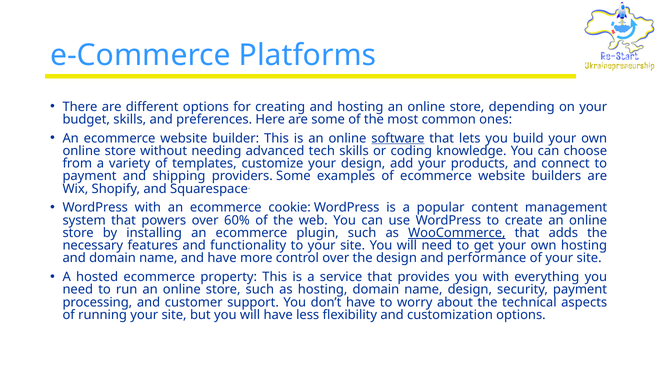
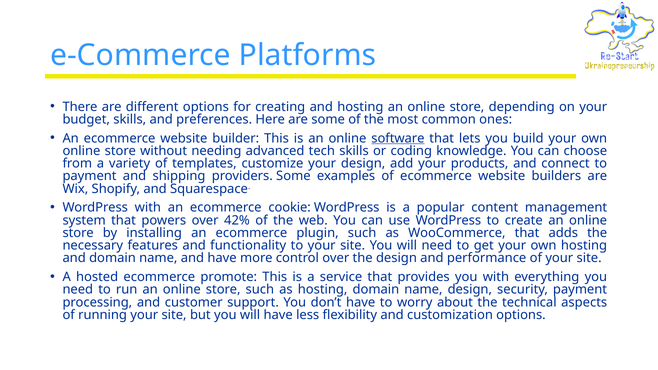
60%: 60% -> 42% (237, 220)
WooCommerce underline: present -> none (457, 233)
property: property -> promote (229, 277)
